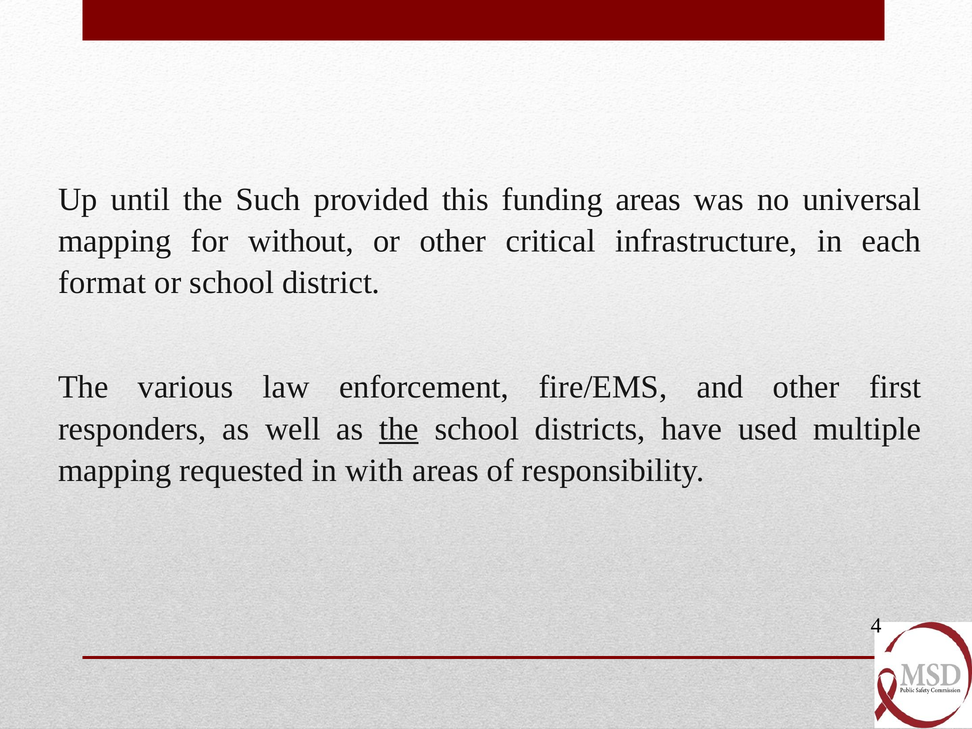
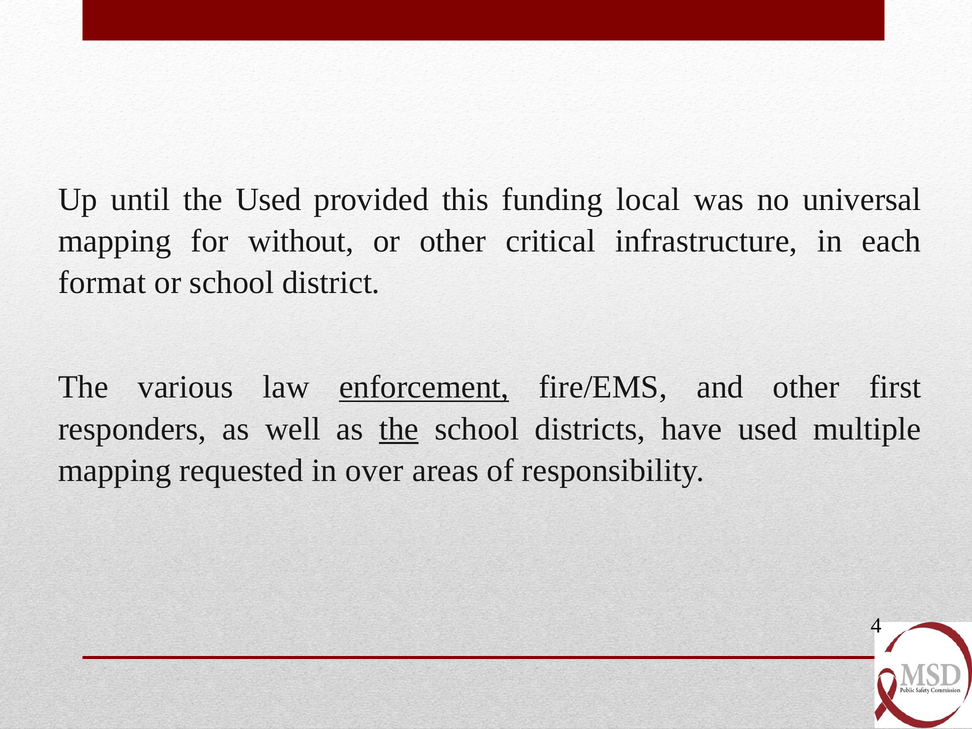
the Such: Such -> Used (268, 199)
funding areas: areas -> local (648, 199)
enforcement underline: none -> present (424, 387)
with: with -> over (374, 470)
